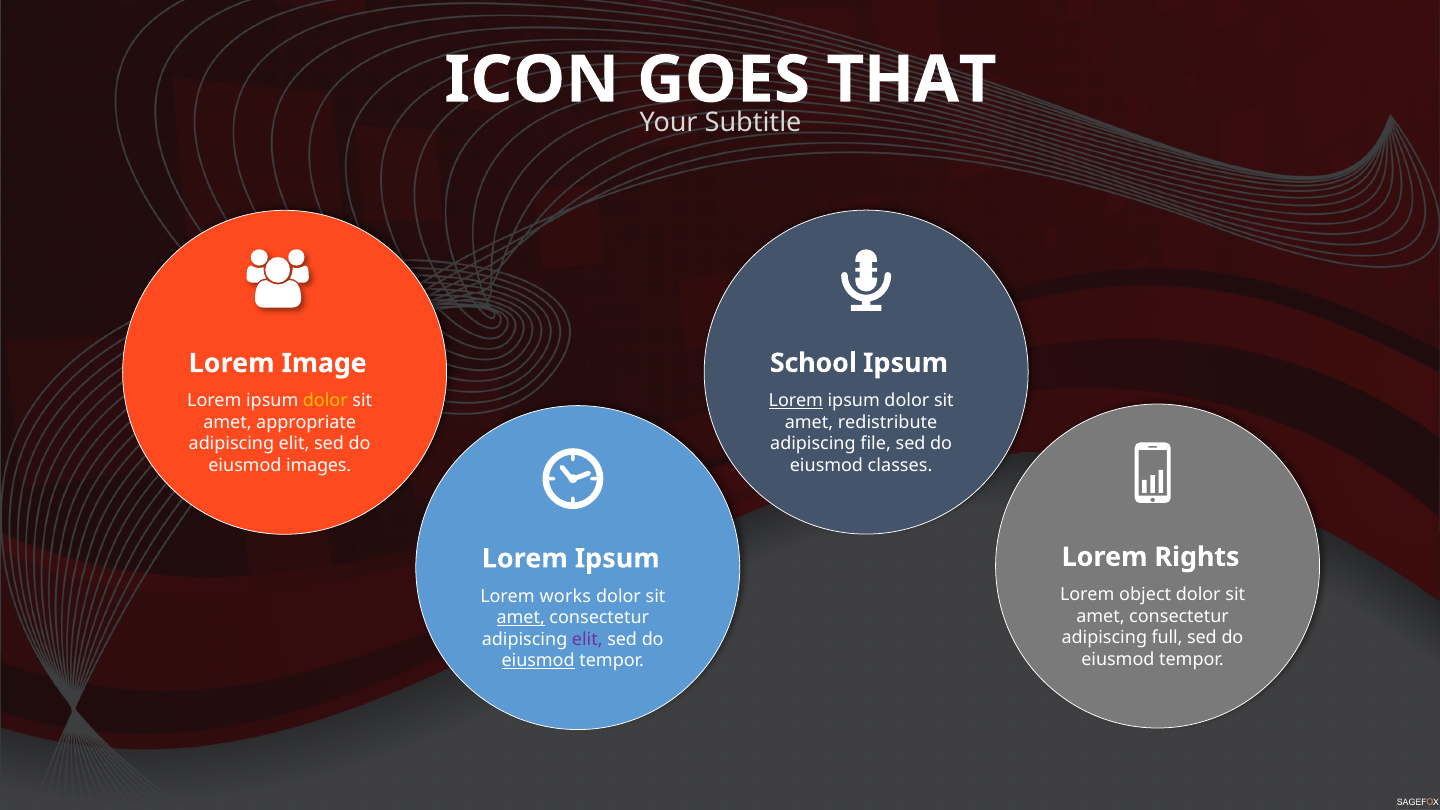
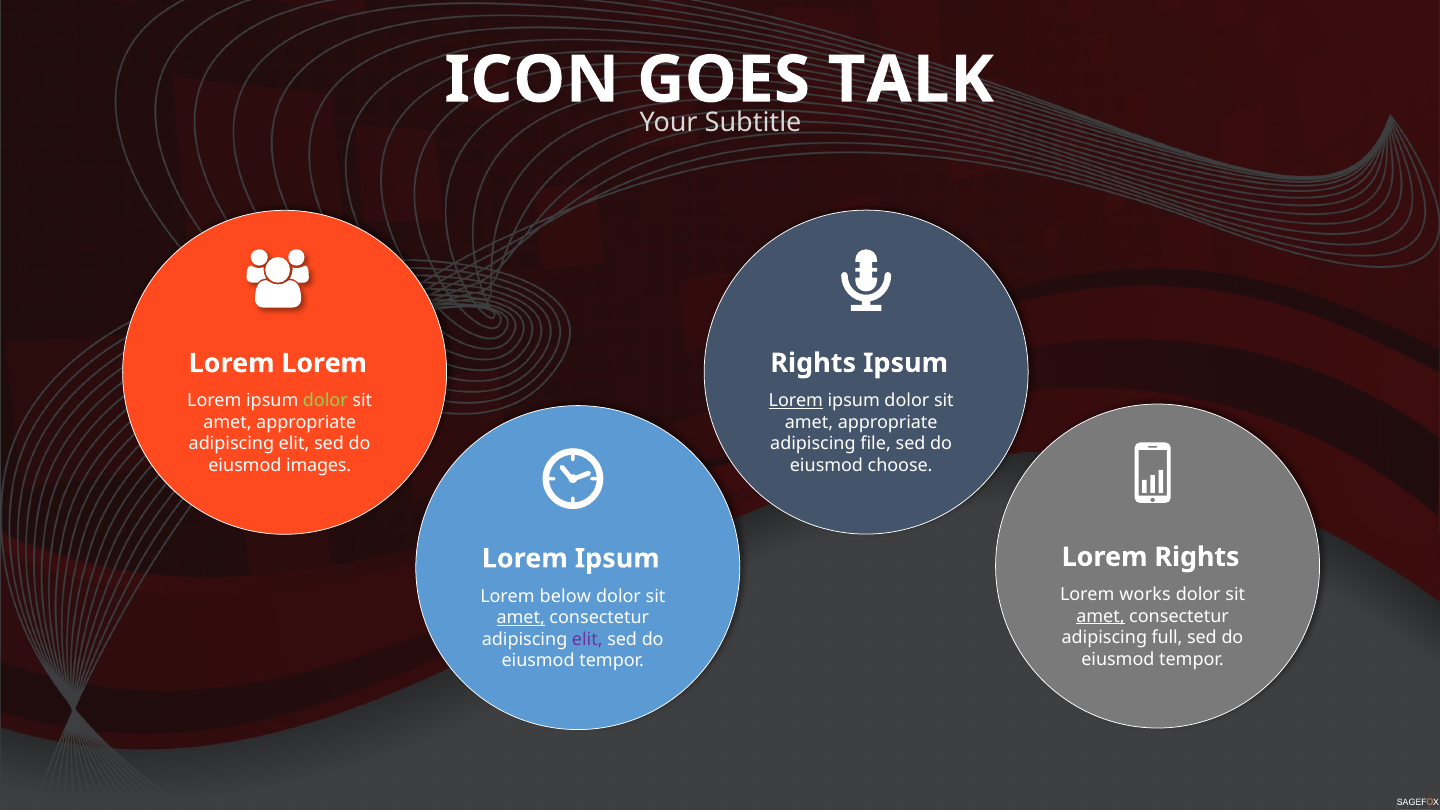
THAT: THAT -> TALK (911, 80)
School: School -> Rights (813, 363)
Image: Image -> Lorem (324, 363)
dolor colour: yellow -> light green (325, 401)
redistribute: redistribute -> appropriate (888, 422)
classes: classes -> choose (900, 465)
object: object -> works (1145, 595)
works: works -> below (565, 596)
amet underline: none -> present (1100, 616)
eiusmod underline: present -> none (538, 661)
